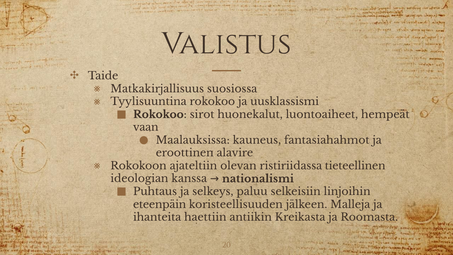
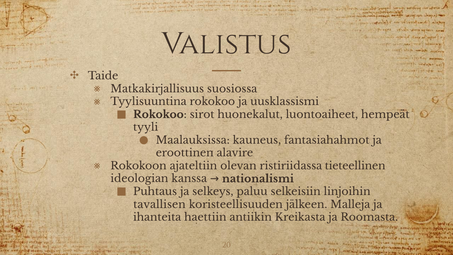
vaan: vaan -> tyyli (146, 127)
eteenpäin: eteenpäin -> tavallisen (159, 204)
